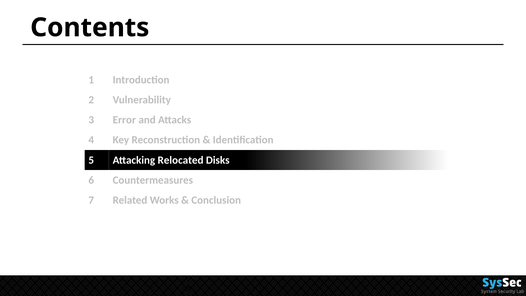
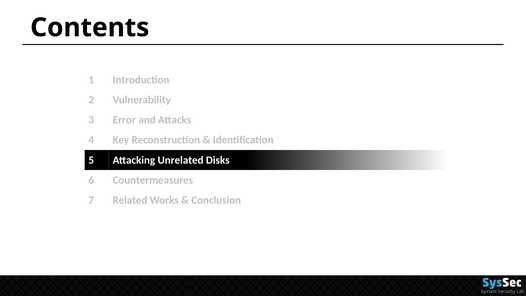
Relocated: Relocated -> Unrelated (181, 160)
